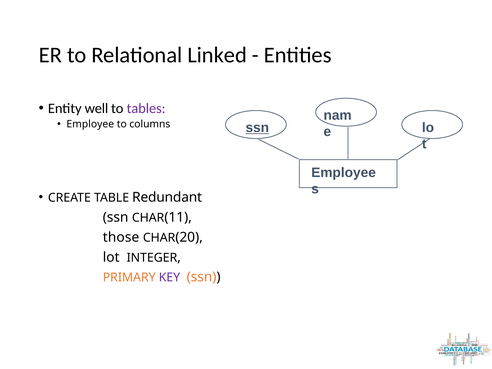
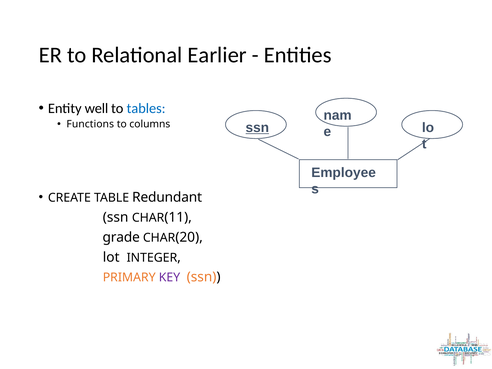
Linked: Linked -> Earlier (217, 55)
tables colour: purple -> blue (146, 108)
Employee: Employee -> Functions (90, 124)
those: those -> grade (121, 237)
